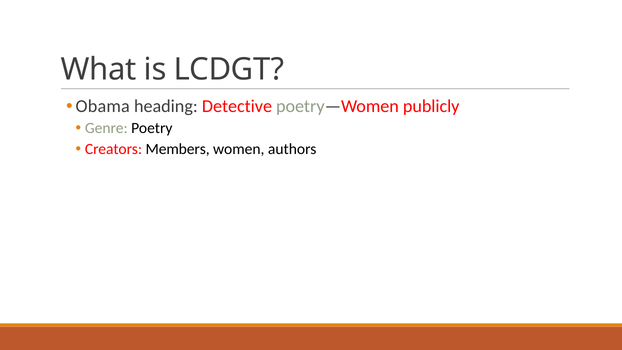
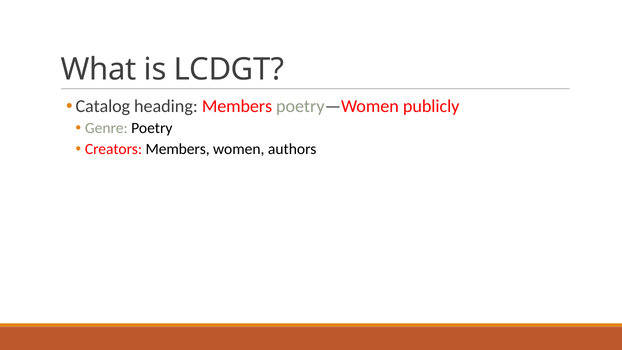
Obama: Obama -> Catalog (103, 106)
heading Detective: Detective -> Members (237, 106)
